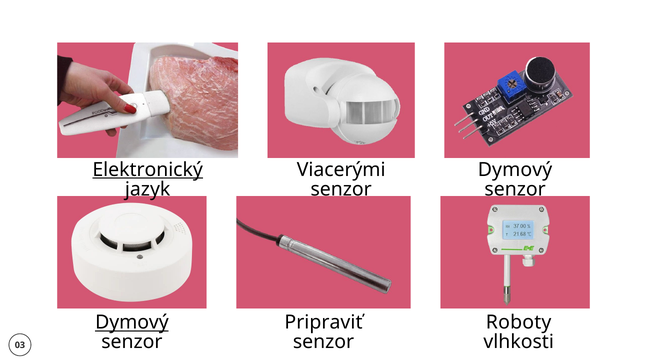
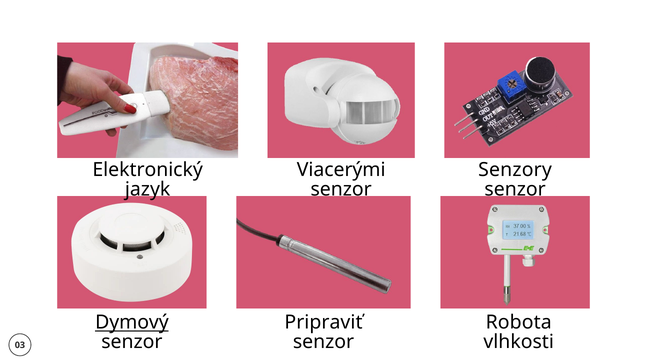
Elektronický underline: present -> none (148, 170)
Dymový: Dymový -> Senzory (515, 170)
Roboty: Roboty -> Robota (519, 322)
